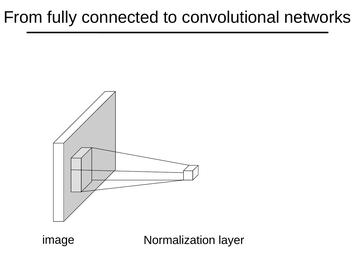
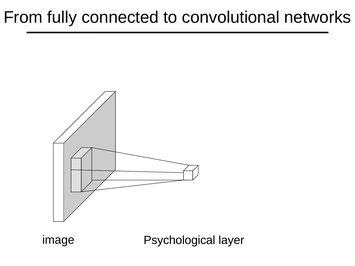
Normalization: Normalization -> Psychological (179, 240)
